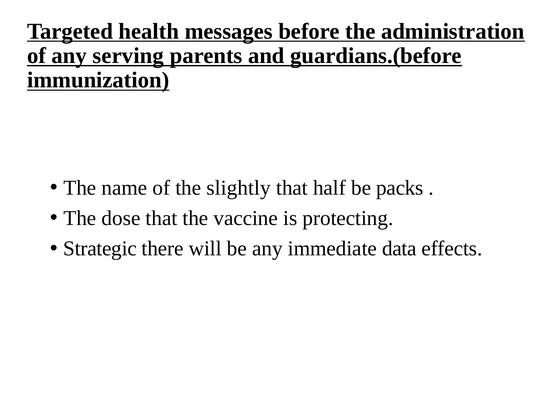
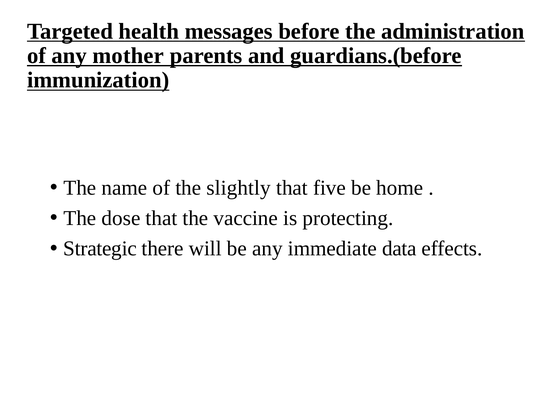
serving: serving -> mother (128, 56)
half: half -> five (329, 188)
packs: packs -> home (400, 188)
